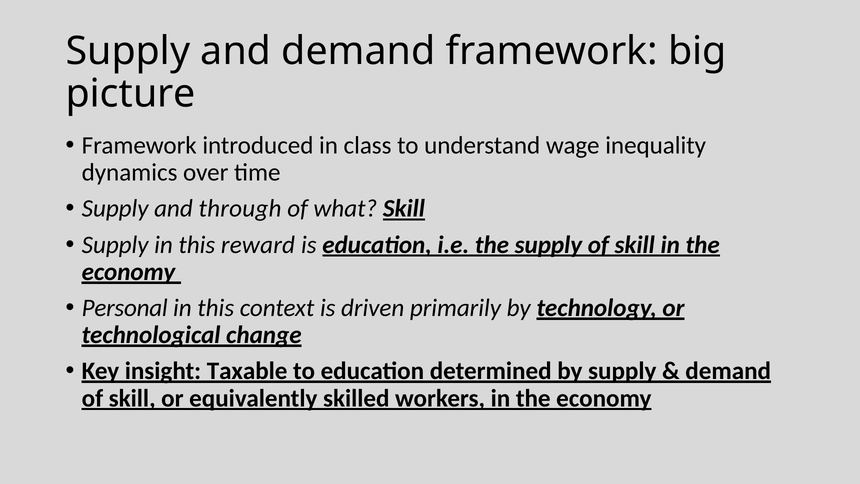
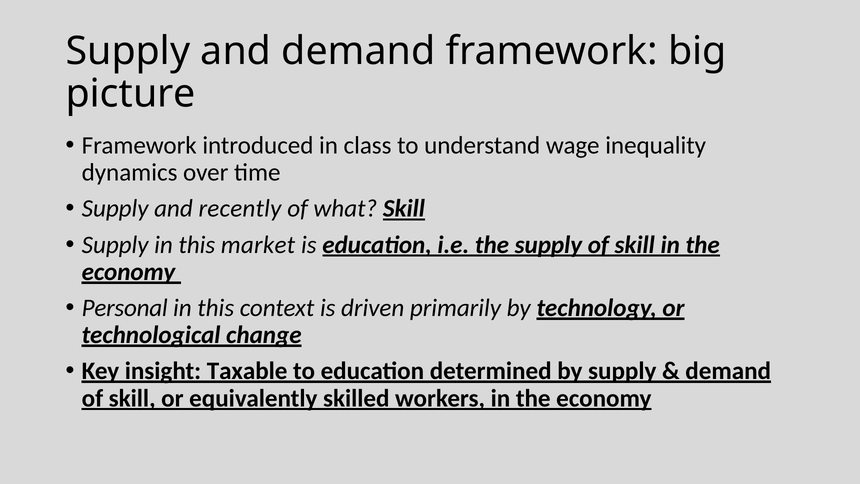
through: through -> recently (240, 209)
reward: reward -> market (258, 245)
